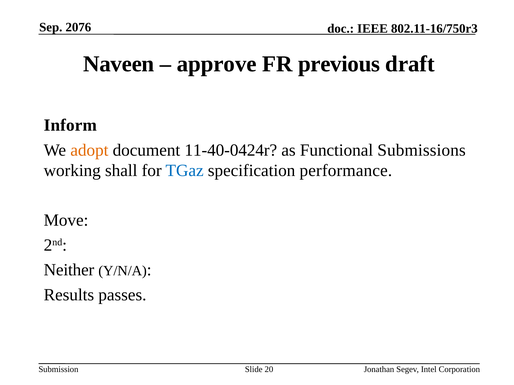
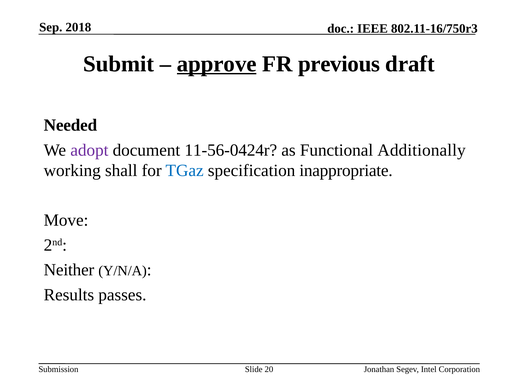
2076: 2076 -> 2018 (78, 27)
Naveen: Naveen -> Submit (119, 64)
approve underline: none -> present (217, 64)
Inform: Inform -> Needed (70, 125)
adopt colour: orange -> purple (89, 150)
11-40-0424r: 11-40-0424r -> 11-56-0424r (231, 150)
Submissions: Submissions -> Additionally (422, 150)
performance: performance -> inappropriate (346, 171)
